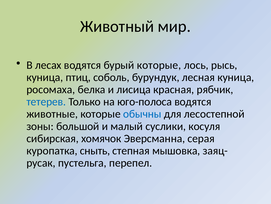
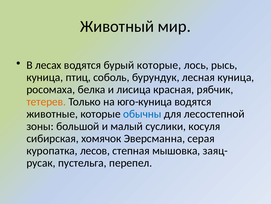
тетерев colour: blue -> orange (46, 101)
юго-полоса: юго-полоса -> юго-куница (145, 101)
сныть: сныть -> лесов (95, 150)
